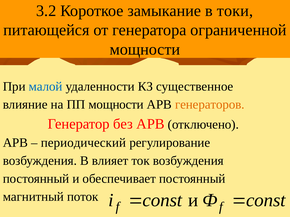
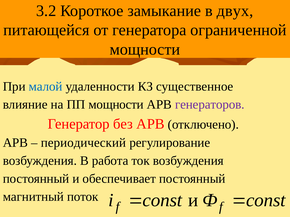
токи: токи -> двух (235, 11)
генераторов colour: orange -> purple (210, 105)
влияет: влияет -> работа (110, 161)
